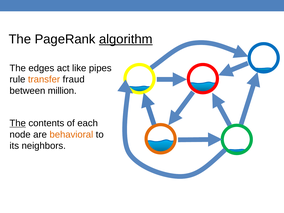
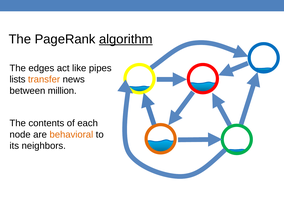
rule: rule -> lists (17, 79)
fraud: fraud -> news (74, 79)
The underline: present -> none (18, 123)
